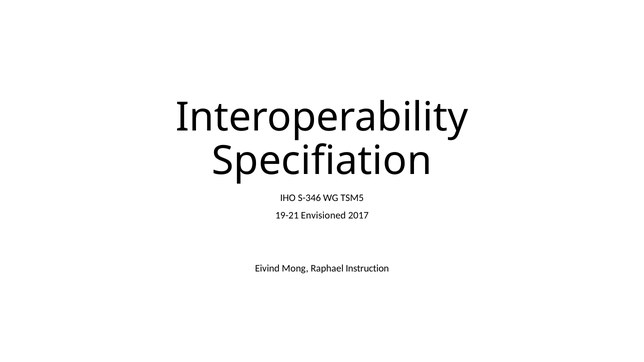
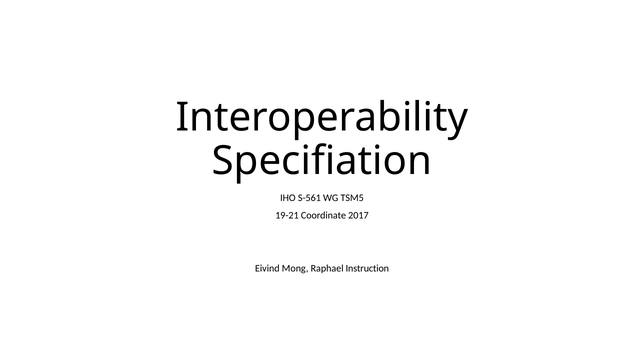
S-346: S-346 -> S-561 (309, 198)
Envisioned: Envisioned -> Coordinate (323, 216)
